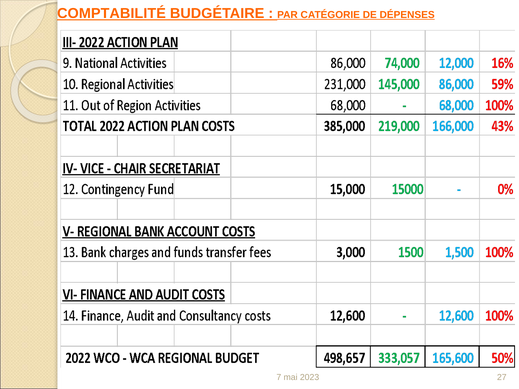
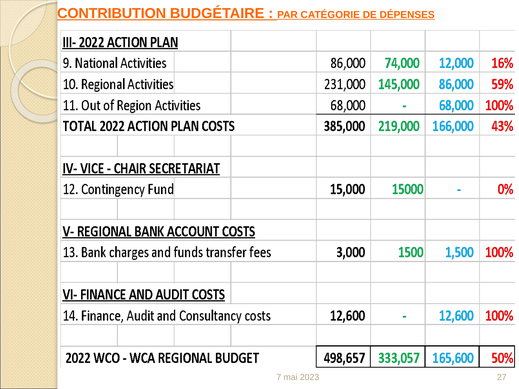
COMPTABILITÉ: COMPTABILITÉ -> CONTRIBUTION (112, 14)
